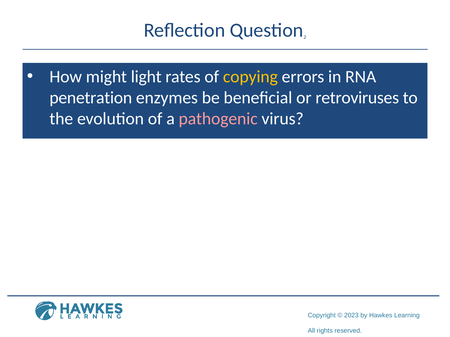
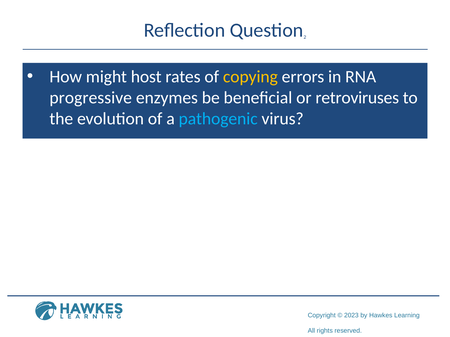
light: light -> host (146, 77)
penetration: penetration -> progressive (91, 98)
pathogenic colour: pink -> light blue (218, 119)
